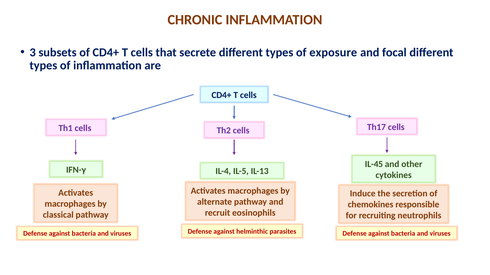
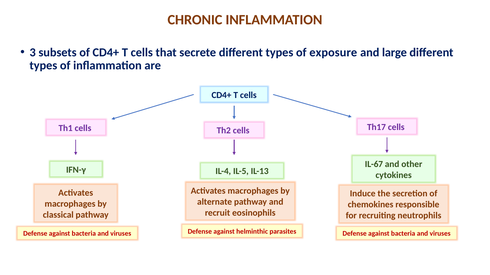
focal: focal -> large (394, 53)
IL-45: IL-45 -> IL-67 (374, 164)
